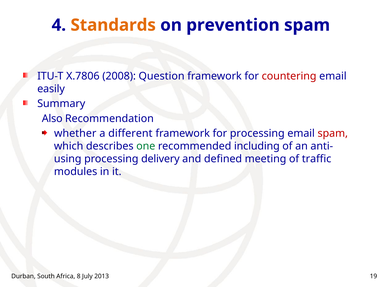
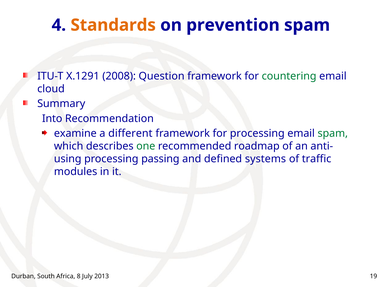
X.7806: X.7806 -> X.1291 (83, 76)
countering colour: red -> green (289, 76)
easily: easily -> cloud (51, 89)
Also: Also -> Into (52, 118)
whether: whether -> examine (75, 133)
spam colour: red -> green (333, 133)
including: including -> roadmap (257, 146)
delivery: delivery -> passing (160, 159)
meeting: meeting -> systems (265, 159)
